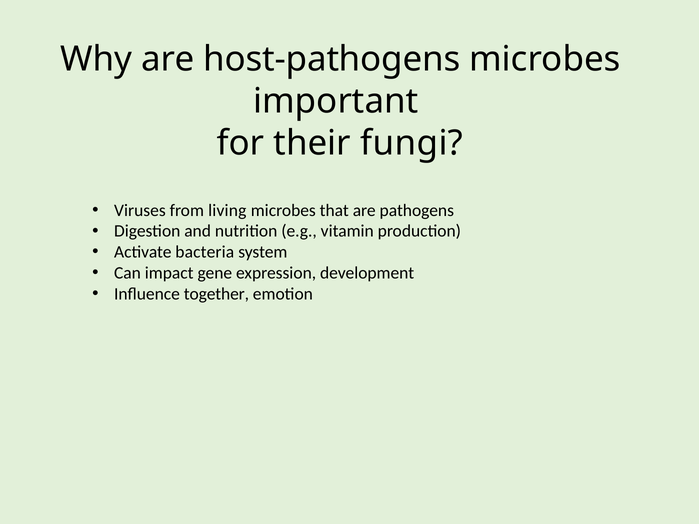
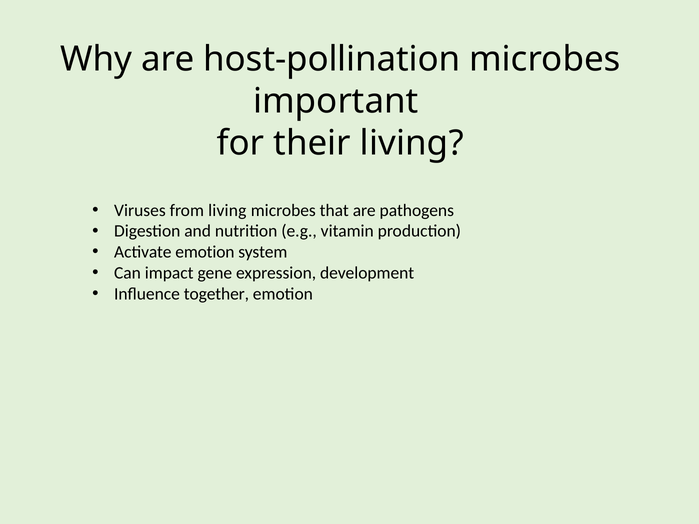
host-pathogens: host-pathogens -> host-pollination (332, 59)
their fungi: fungi -> living (412, 143)
Activate bacteria: bacteria -> emotion (205, 252)
